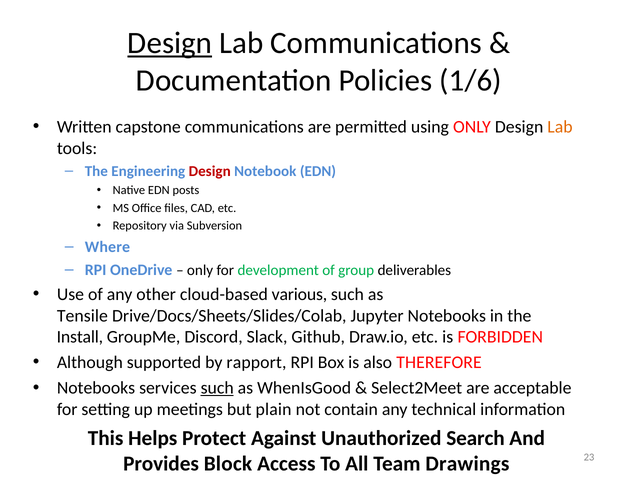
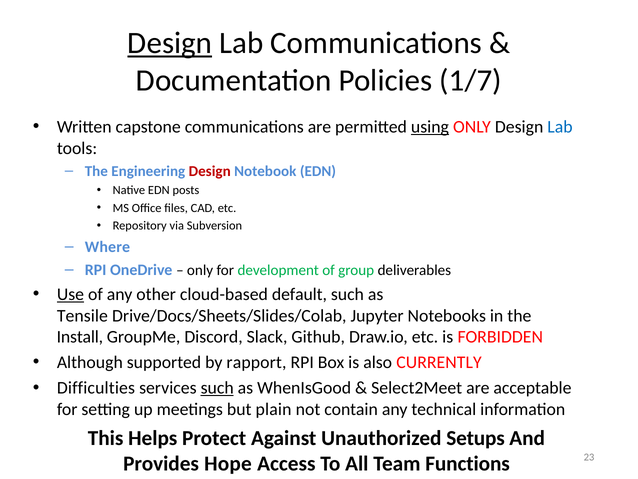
1/6: 1/6 -> 1/7 (471, 80)
using underline: none -> present (430, 127)
Lab colour: orange -> blue (560, 127)
Use underline: none -> present (70, 294)
various: various -> default (299, 294)
THEREFORE: THEREFORE -> CURRENTLY (439, 362)
Notebooks: Notebooks -> Difficulties (96, 388)
Search: Search -> Setups (475, 438)
Block: Block -> Hope (228, 463)
Drawings: Drawings -> Functions (468, 463)
